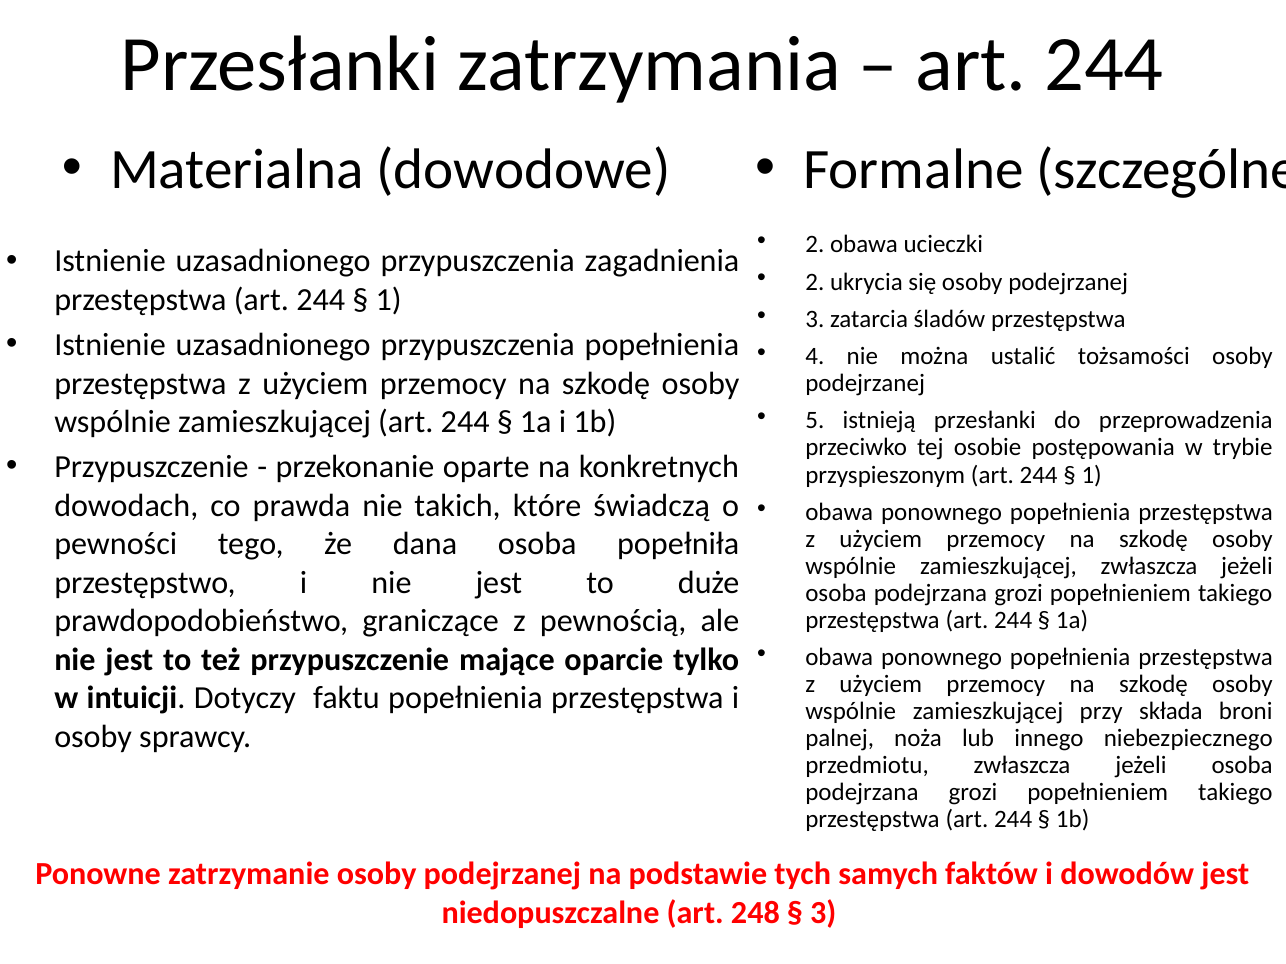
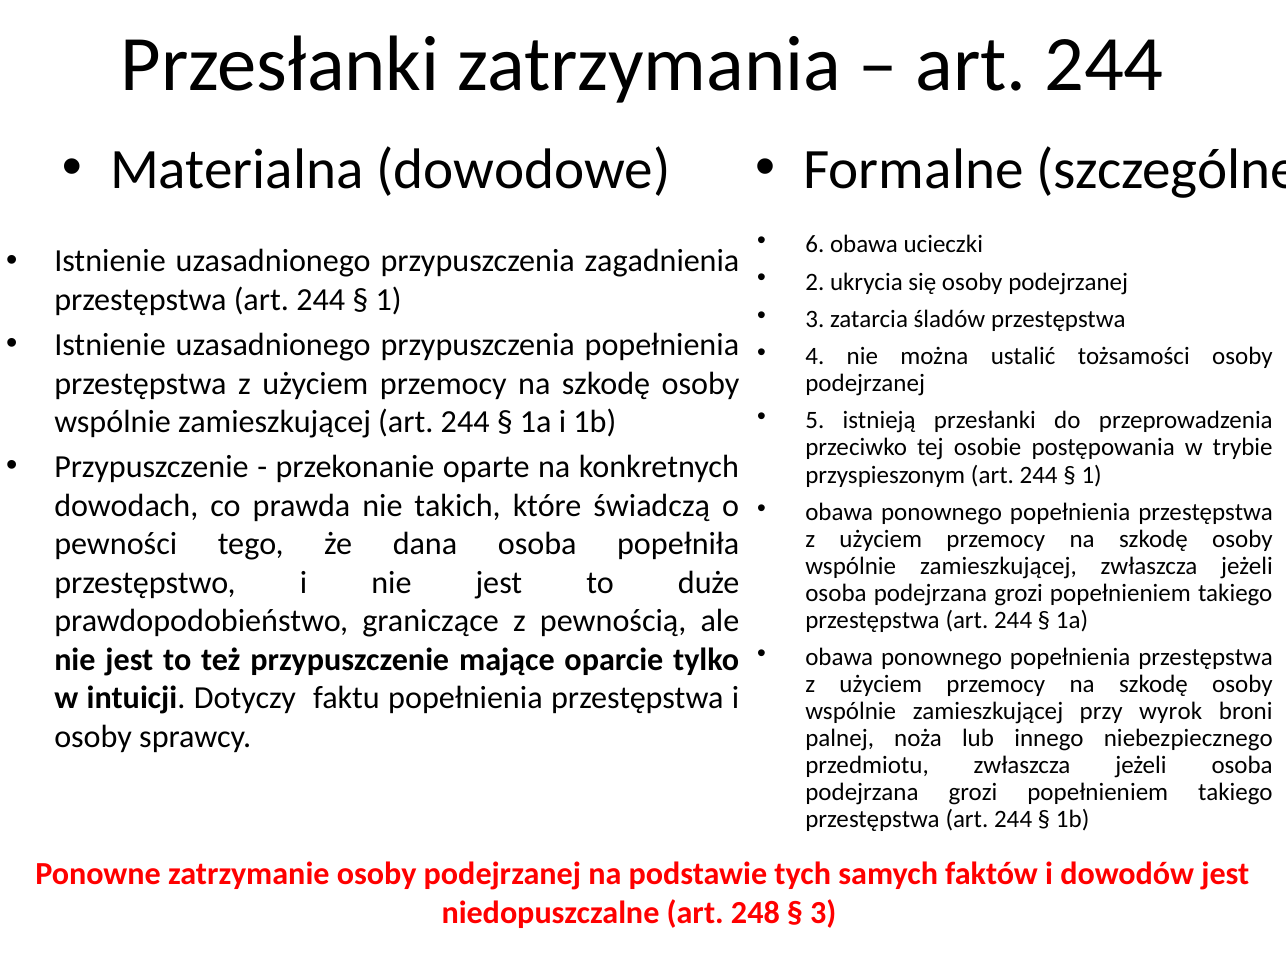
2: 2 -> 6 (815, 245)
składa: składa -> wyrok (1171, 712)
